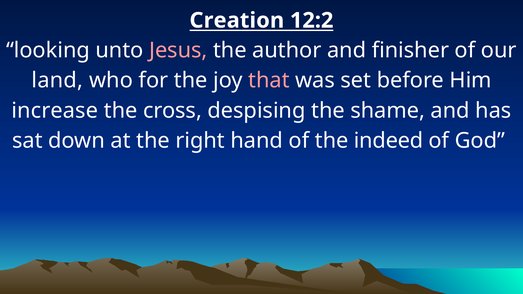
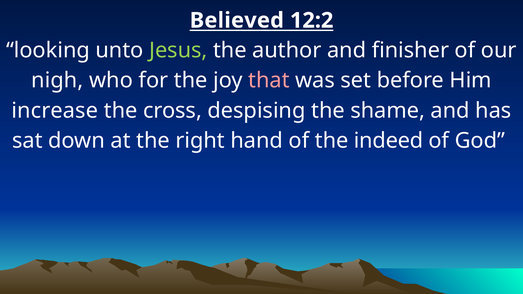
Creation: Creation -> Believed (237, 20)
Jesus colour: pink -> light green (178, 50)
land: land -> nigh (57, 81)
